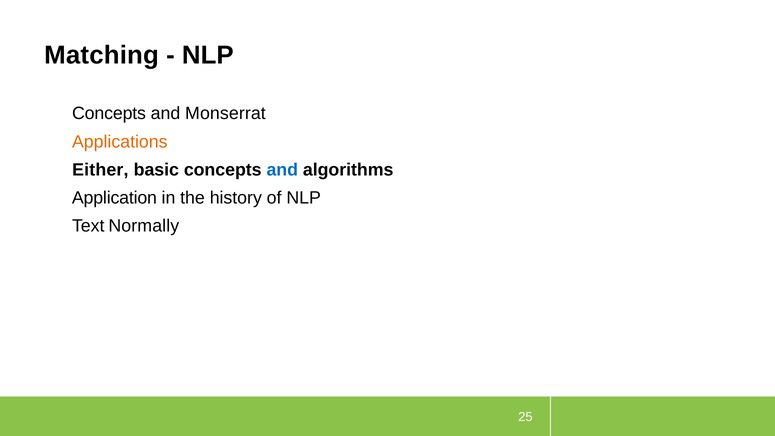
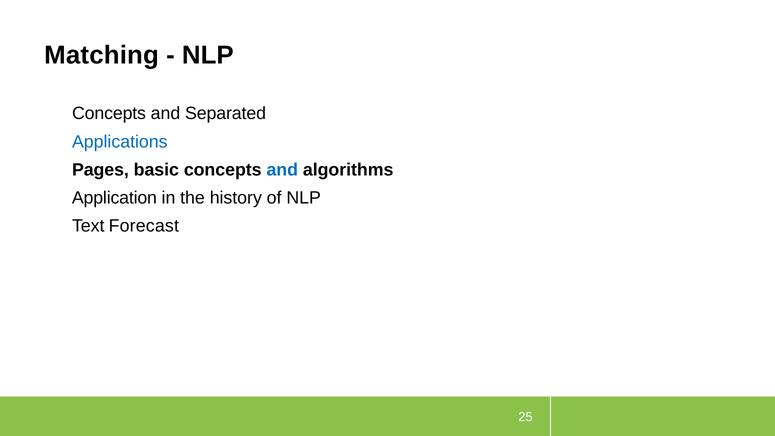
Monserrat: Monserrat -> Separated (226, 114)
Applications colour: orange -> blue (120, 142)
Either: Either -> Pages (100, 170)
Normally: Normally -> Forecast (144, 226)
